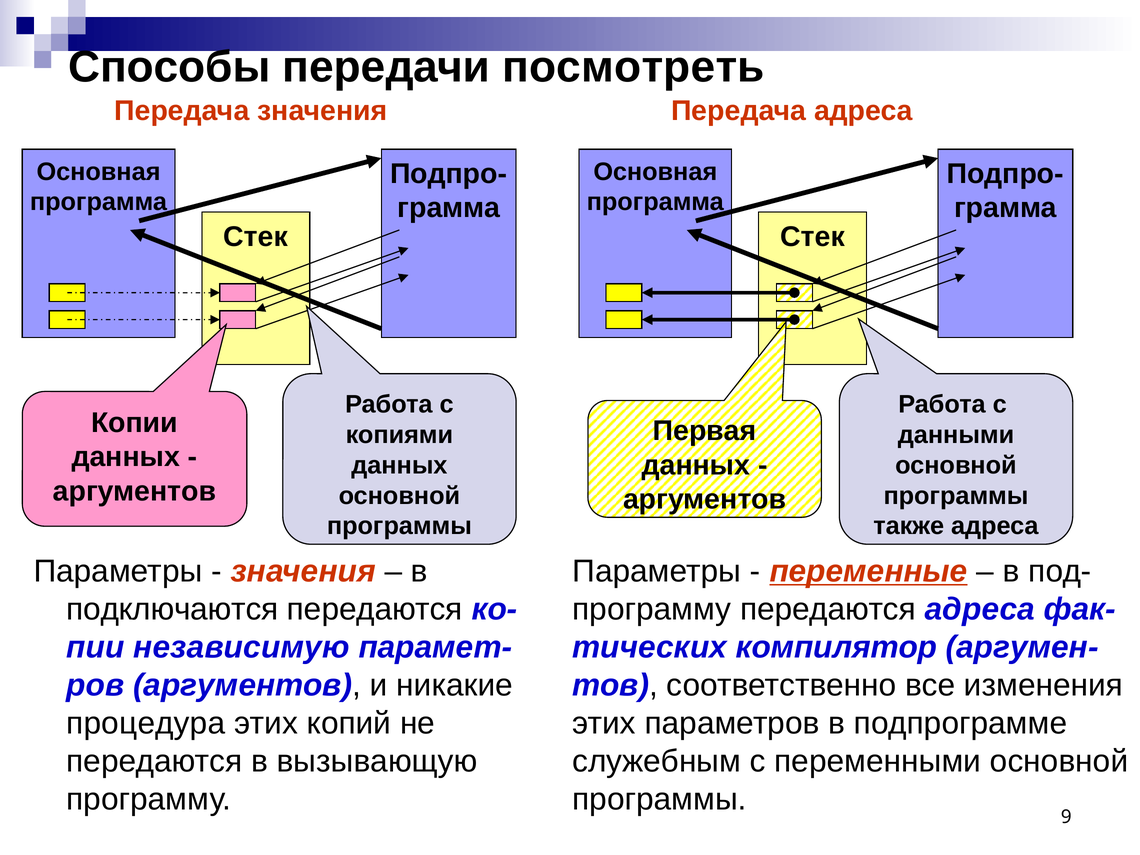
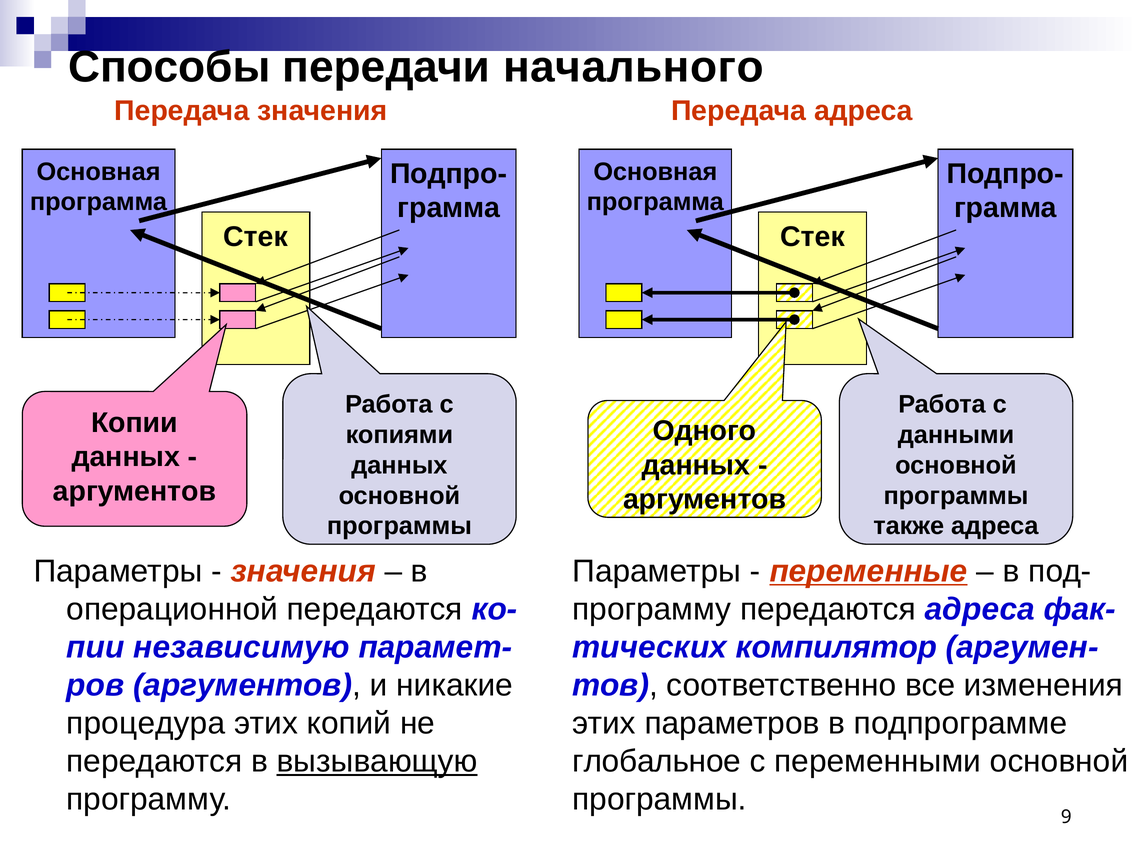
посмотреть: посмотреть -> начального (633, 67)
Первая: Первая -> Одного (705, 431)
подключаются: подключаются -> операционной (172, 609)
вызывающую underline: none -> present (377, 761)
служебным: служебным -> глобальное (657, 761)
